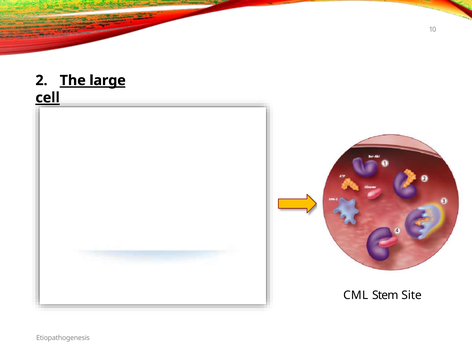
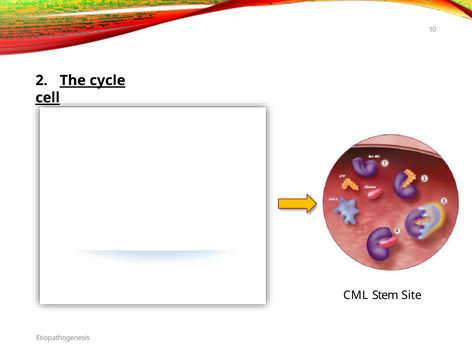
large: large -> cycle (107, 80)
